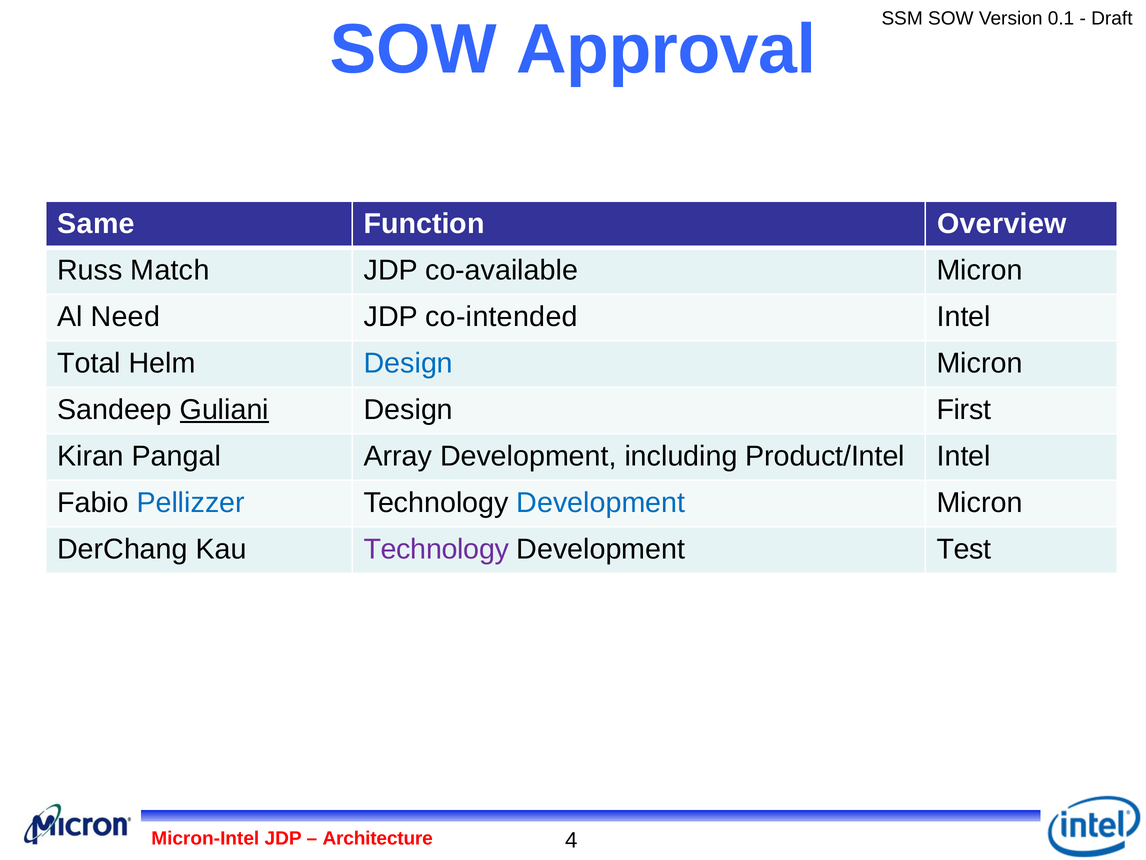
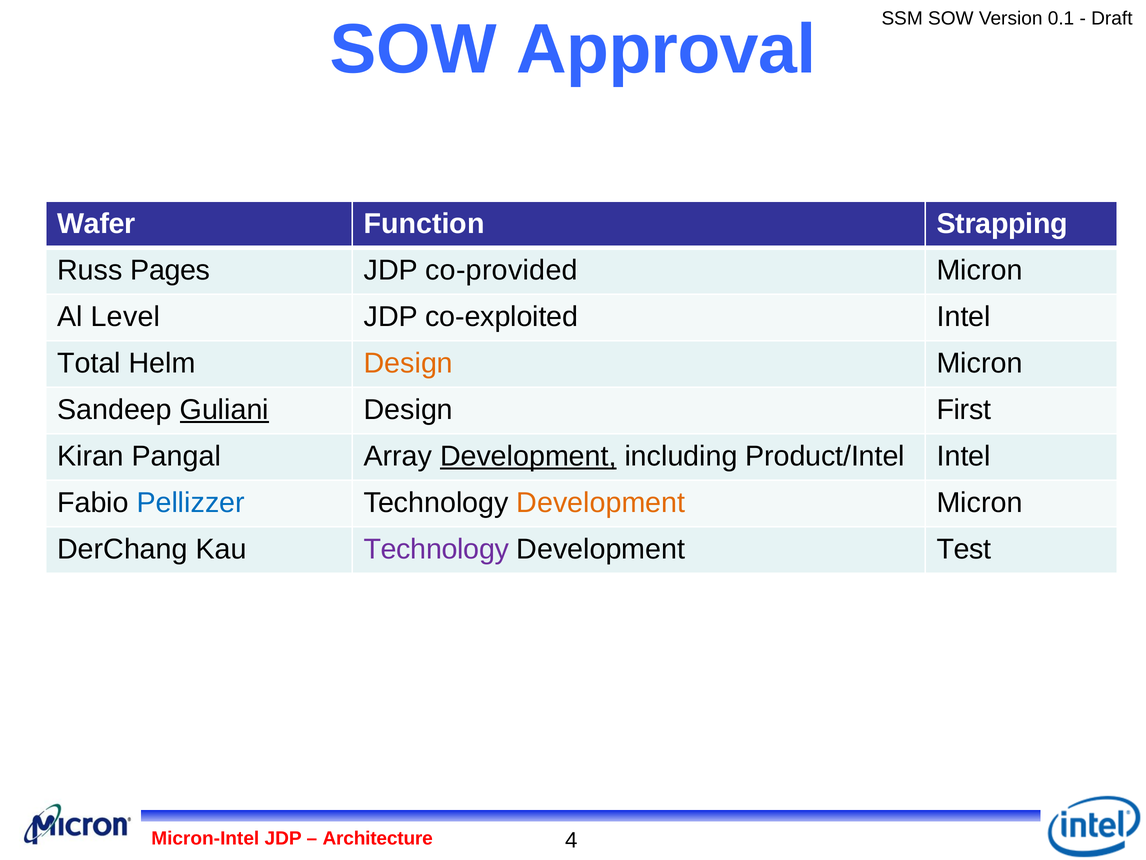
Same: Same -> Wafer (96, 223)
Overview: Overview -> Strapping (1002, 223)
Match: Match -> Pages (170, 270)
co-available: co-available -> co-provided (501, 270)
Need: Need -> Level (125, 316)
co-intended: co-intended -> co-exploited (502, 316)
Design colour: blue -> orange (408, 363)
Development underline: none -> present (528, 456)
Development colour: blue -> orange (601, 502)
